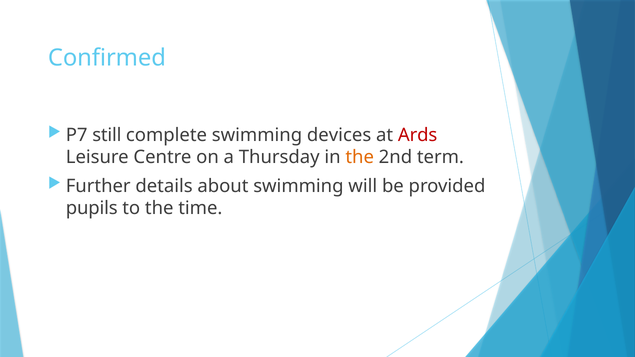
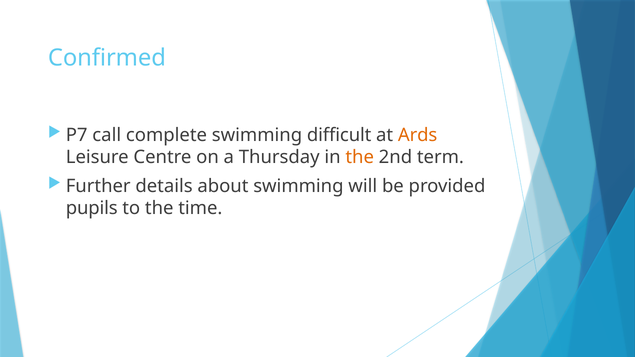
still: still -> call (107, 135)
devices: devices -> difficult (339, 135)
Ards colour: red -> orange (418, 135)
